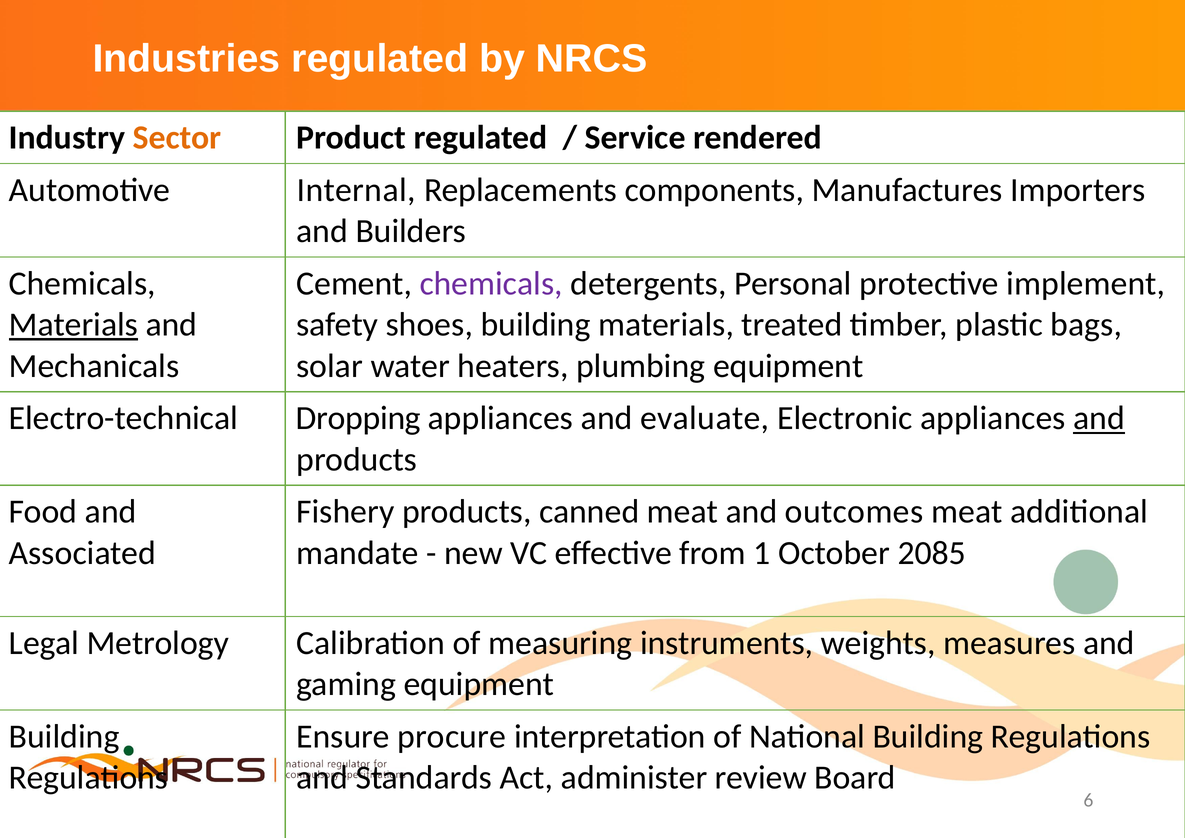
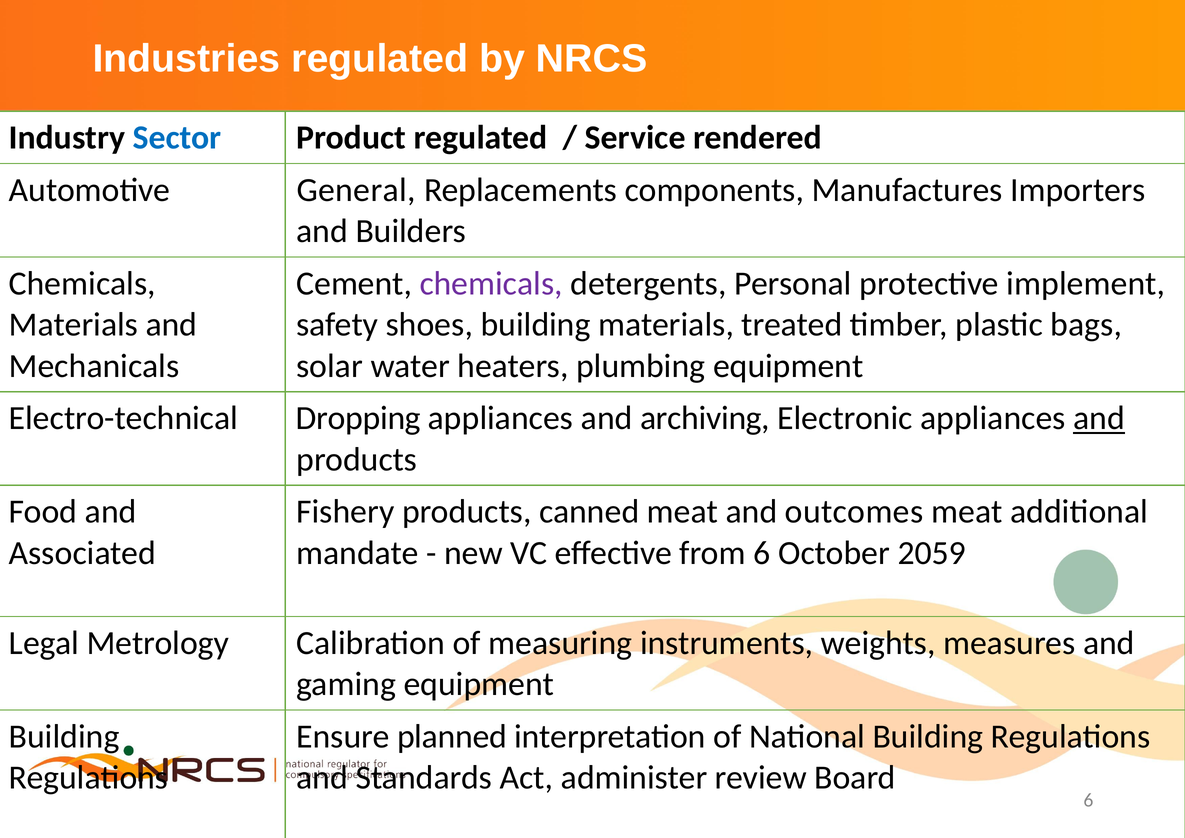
Sector colour: orange -> blue (177, 138)
Internal: Internal -> General (356, 190)
Materials underline: present -> none (73, 325)
evaluate: evaluate -> archiving (705, 418)
from 1: 1 -> 6 (762, 553)
2085: 2085 -> 2059 (932, 553)
procure: procure -> planned (452, 737)
